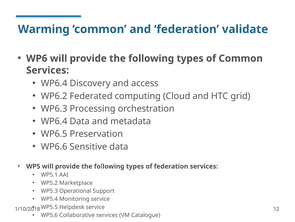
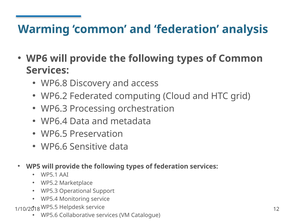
validate: validate -> analysis (245, 29)
WP6.4: WP6.4 -> WP6.8 (54, 83)
